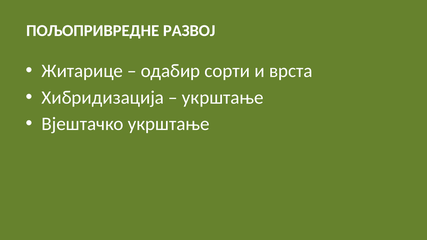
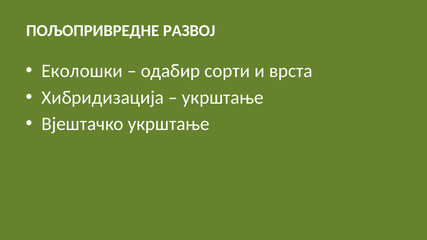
Житарице: Житарице -> Еколошки (82, 71)
